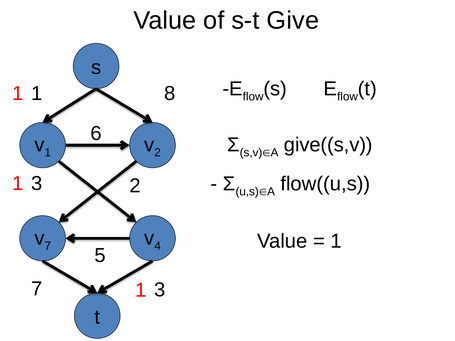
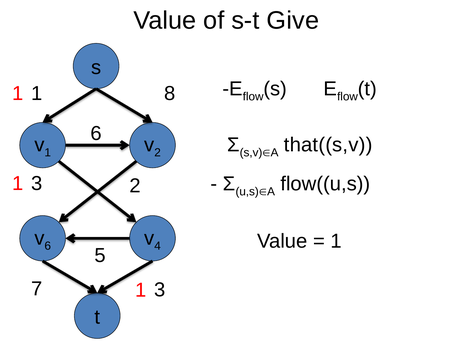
give((s,v: give((s,v -> that((s,v (328, 145)
7: 7 -> 6 (48, 246)
